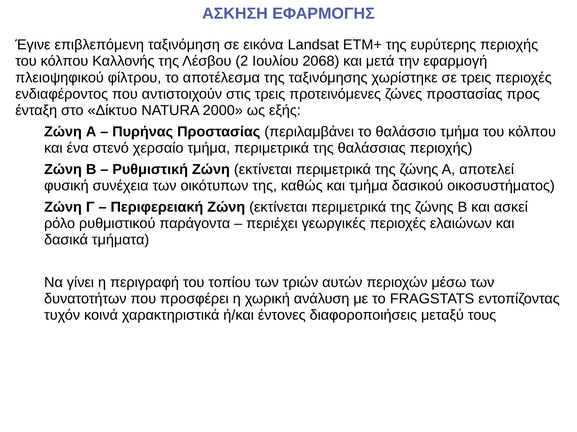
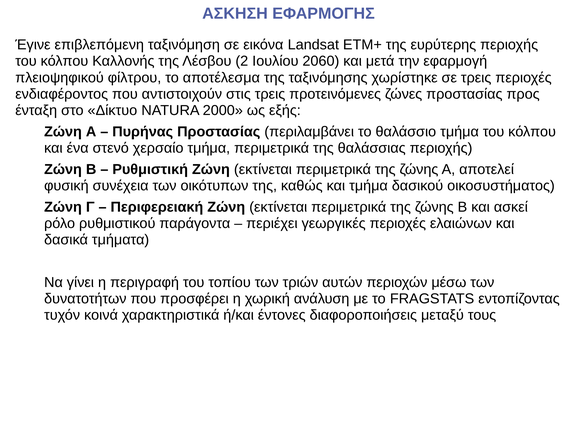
2068: 2068 -> 2060 (321, 61)
